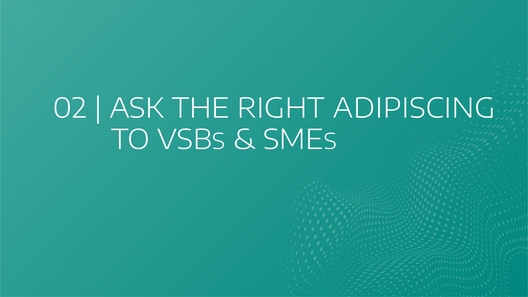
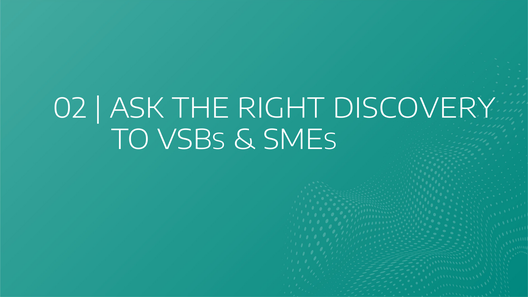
ADIPISCING: ADIPISCING -> DISCOVERY (414, 109)
